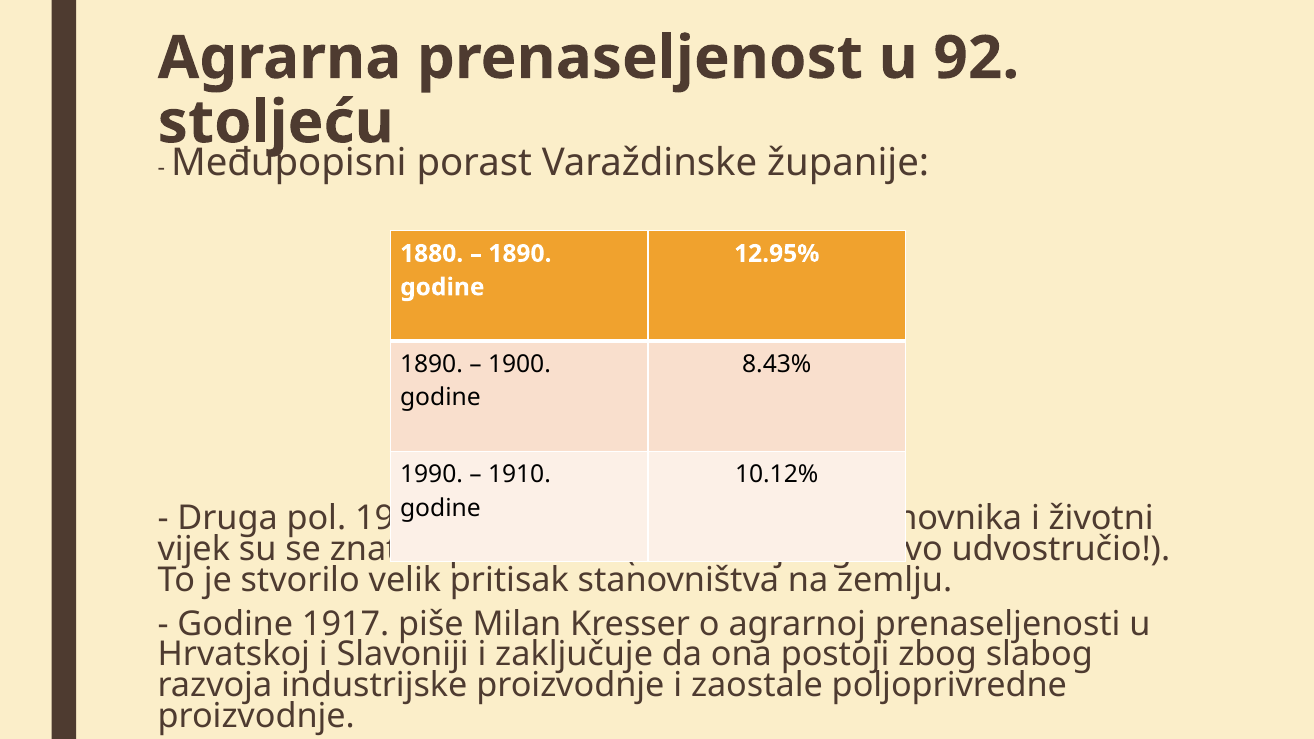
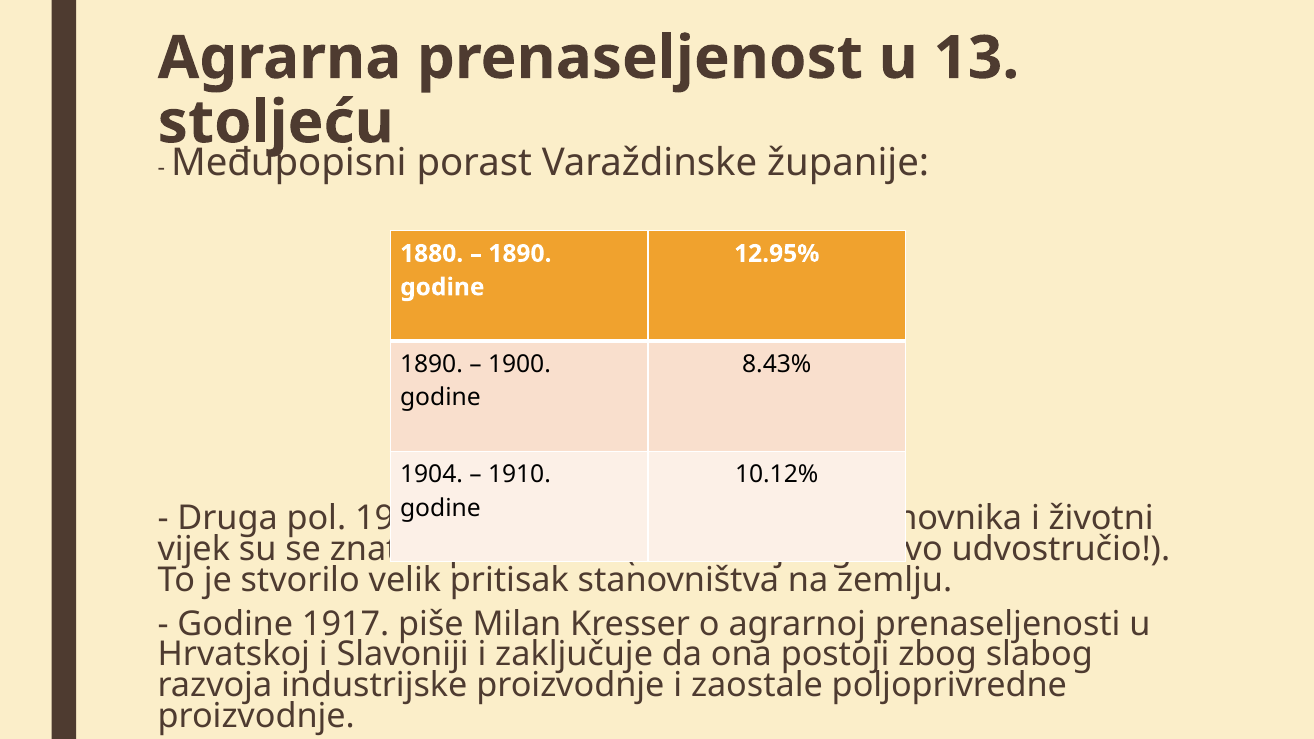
92: 92 -> 13 (976, 58)
1990: 1990 -> 1904 (432, 475)
